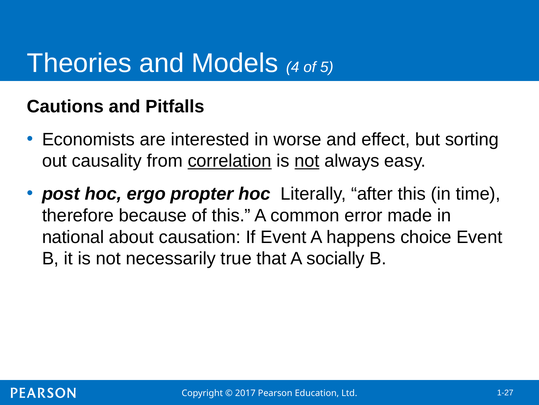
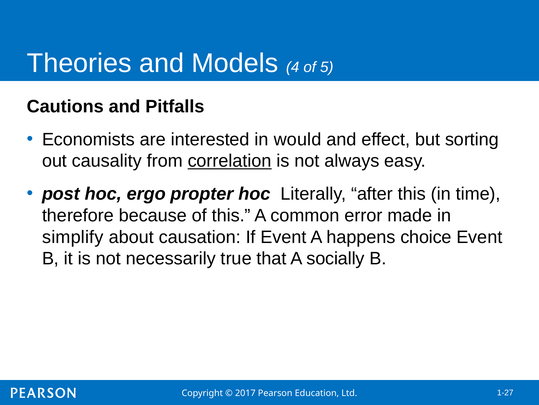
worse: worse -> would (298, 139)
not underline: present -> none (307, 161)
national: national -> simplify (73, 237)
